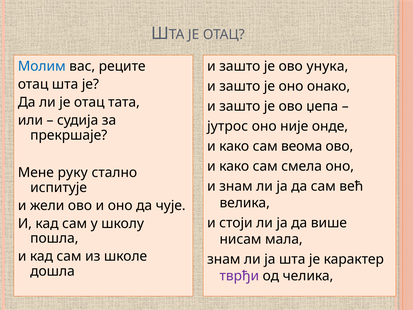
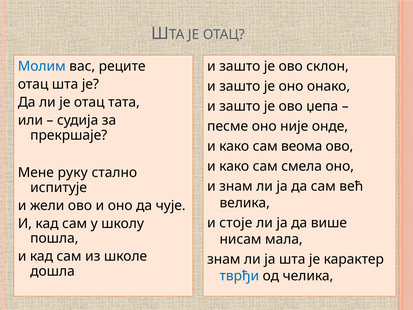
унука: унука -> склон (328, 66)
јутрос: јутрос -> песме (228, 126)
стоји: стоји -> стоје (236, 223)
тврђи colour: purple -> blue (239, 276)
